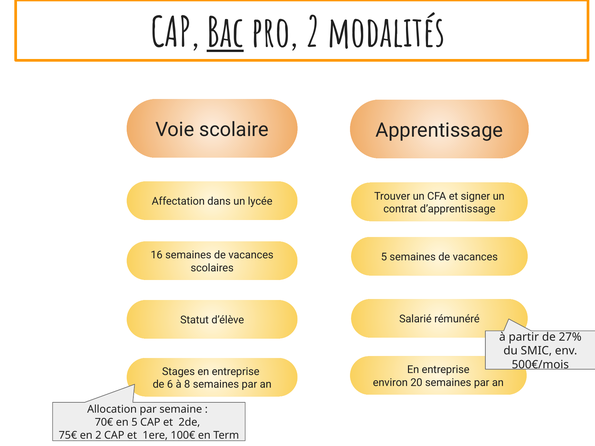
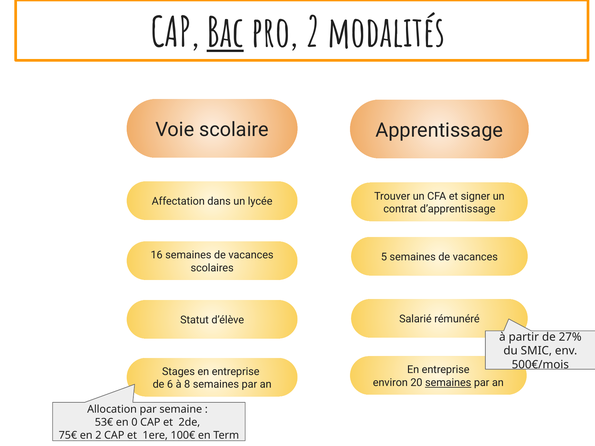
semaines underline: none -> present (448, 383)
70€: 70€ -> 53€ (104, 423)
en 5: 5 -> 0 (134, 423)
